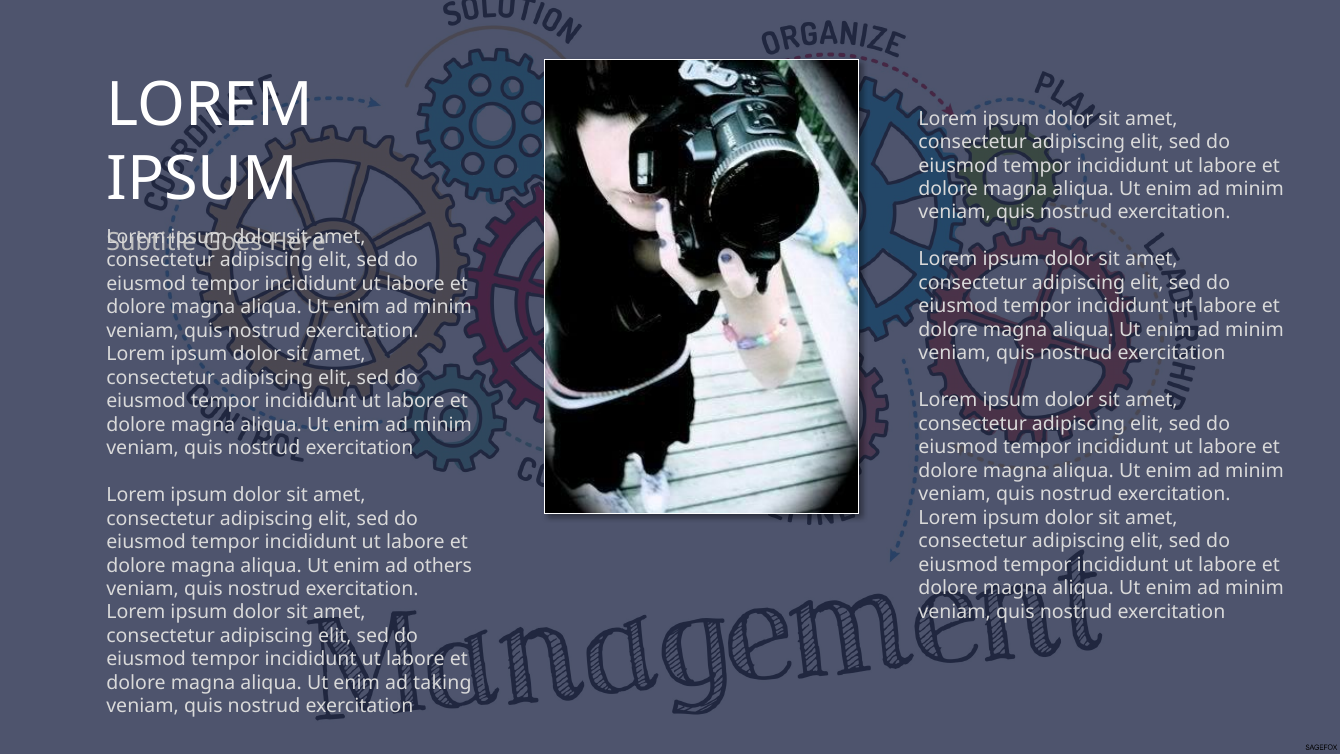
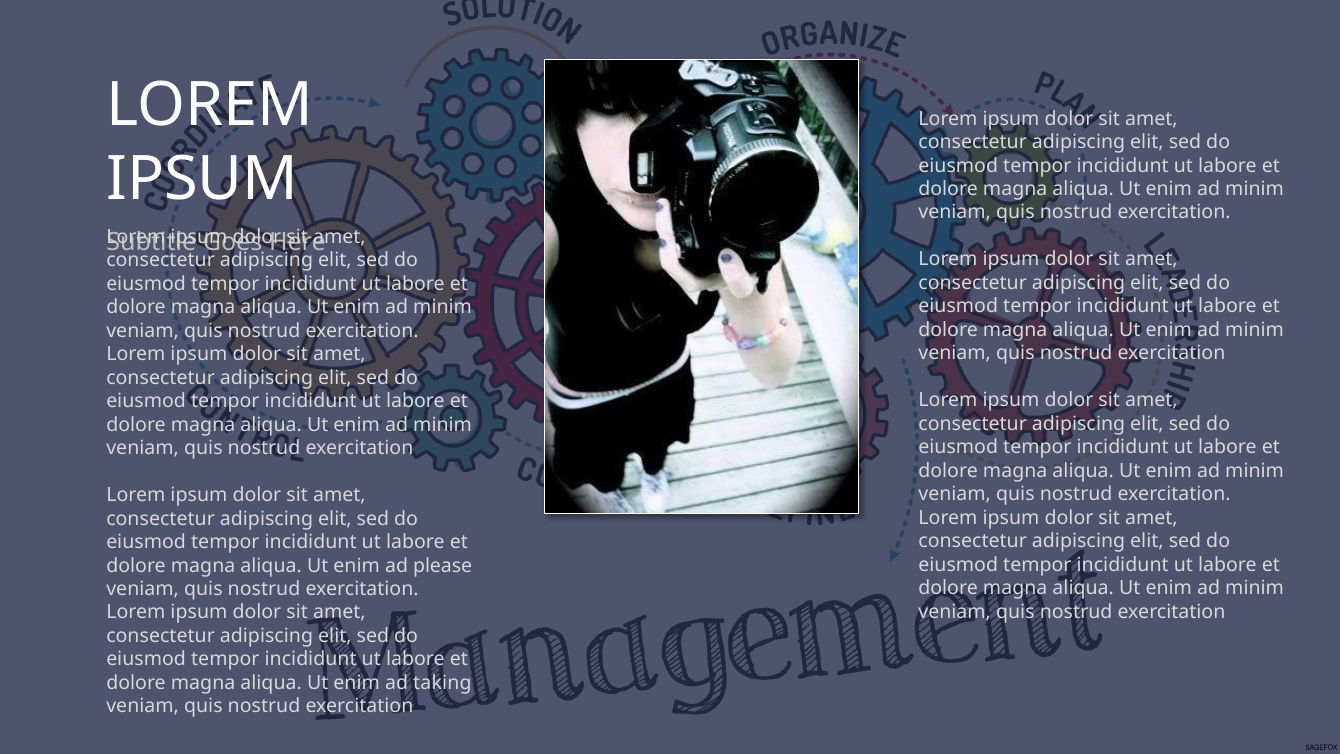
others: others -> please (443, 565)
